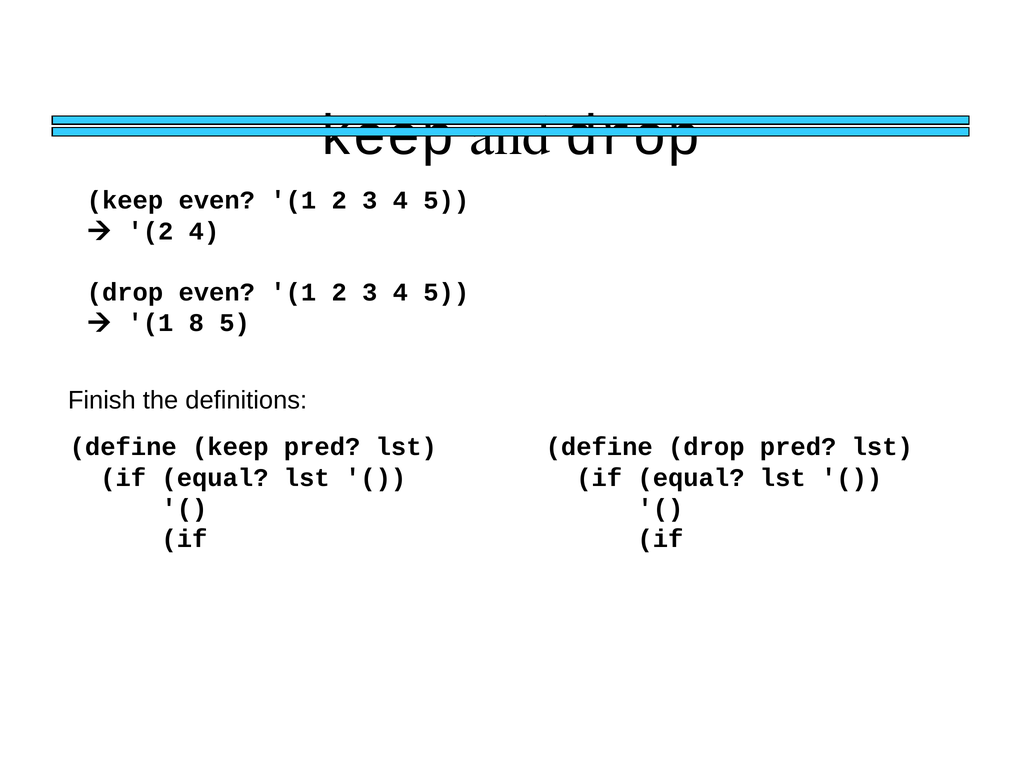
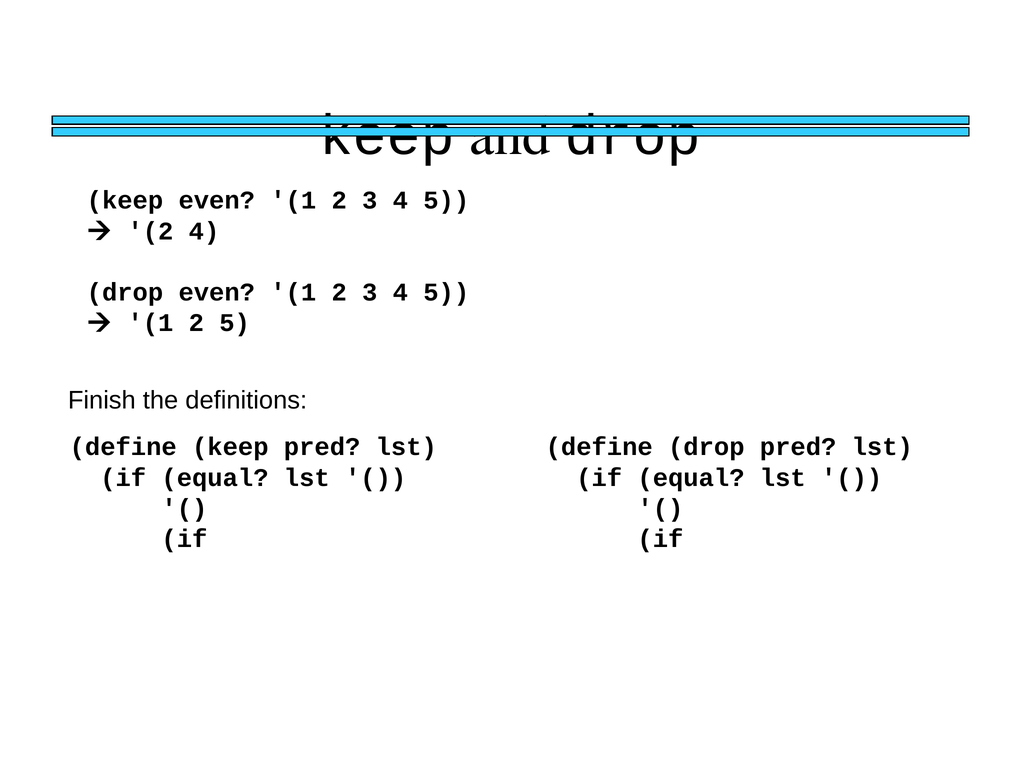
8: 8 -> 2 (196, 323)
